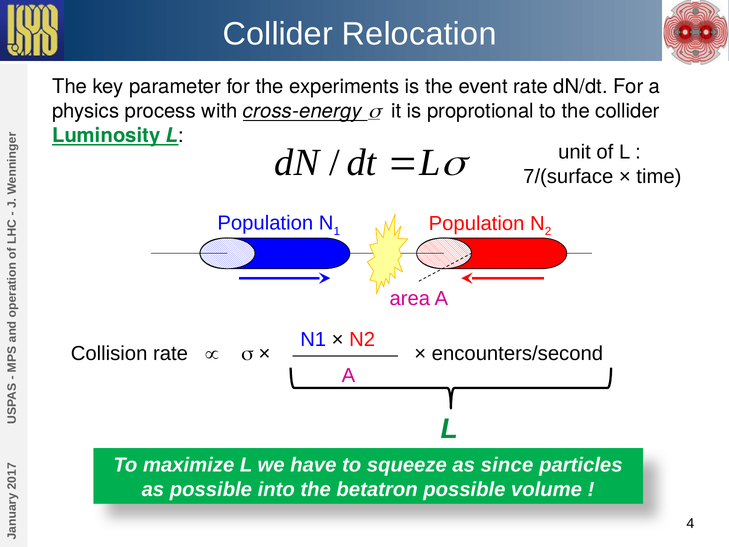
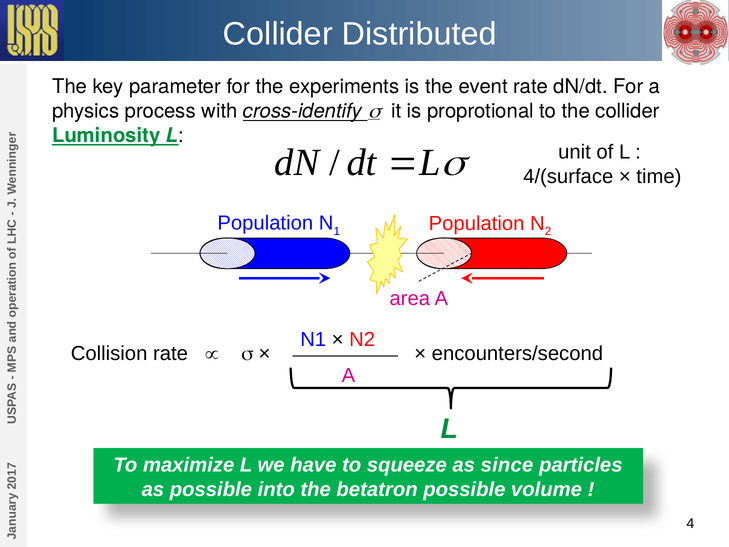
Relocation: Relocation -> Distributed (419, 34)
cross-energy: cross-energy -> cross-identify (303, 111)
7/(surface: 7/(surface -> 4/(surface (568, 176)
